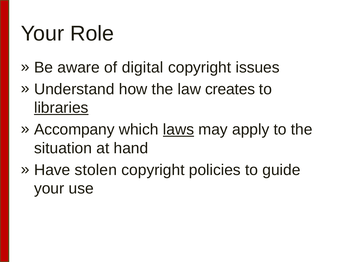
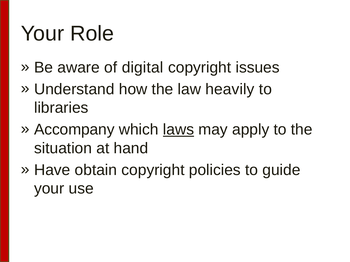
creates: creates -> heavily (230, 89)
libraries underline: present -> none (61, 108)
stolen: stolen -> obtain (96, 170)
